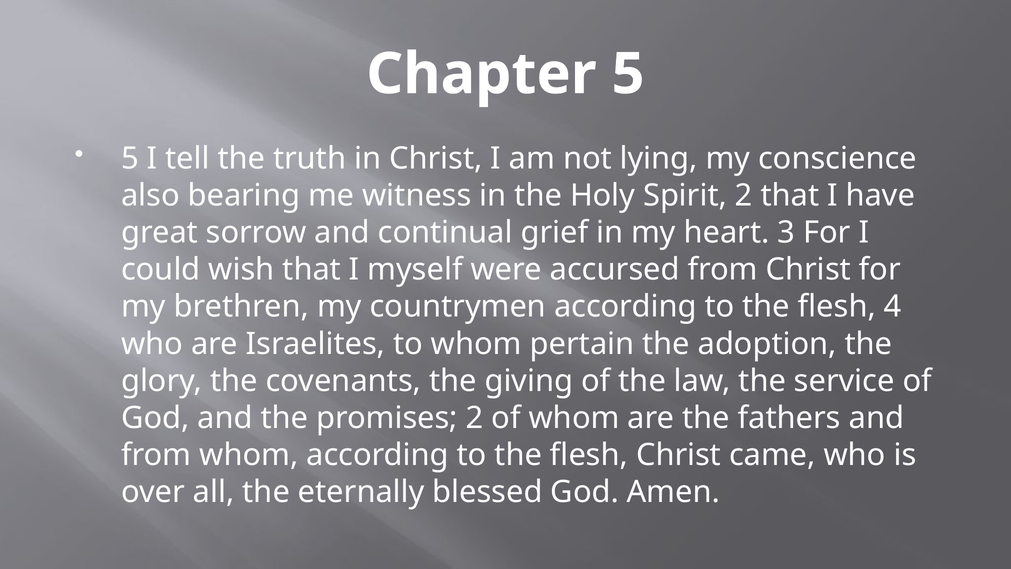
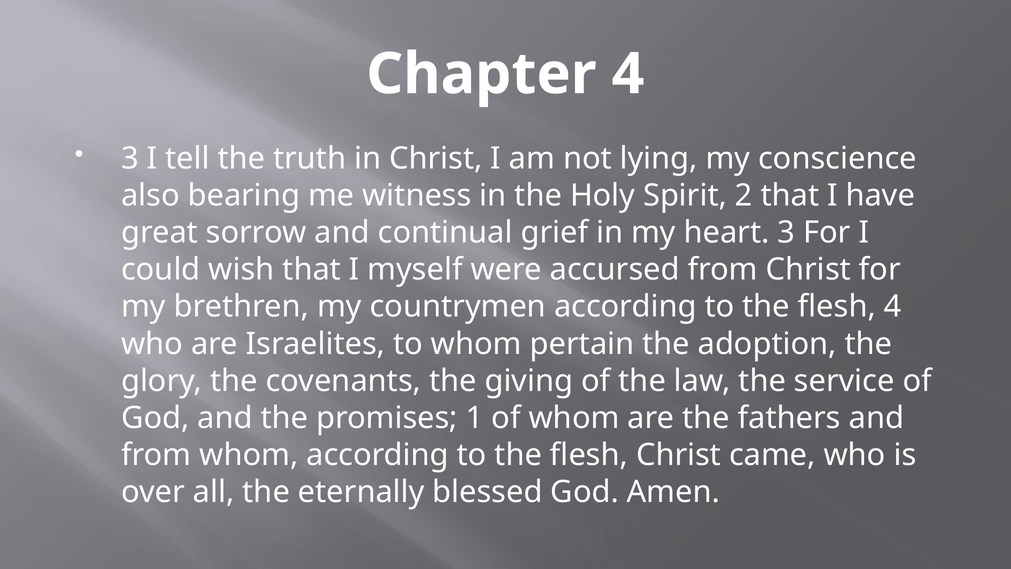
Chapter 5: 5 -> 4 (628, 74)
5: 5 -> 3 (130, 158)
promises 2: 2 -> 1 (475, 418)
